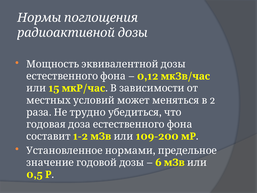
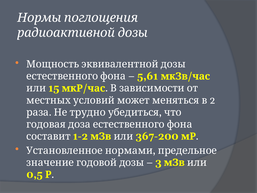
0,12: 0,12 -> 5,61 (148, 76)
109-200: 109-200 -> 367-200 (157, 136)
6: 6 -> 3 (158, 162)
